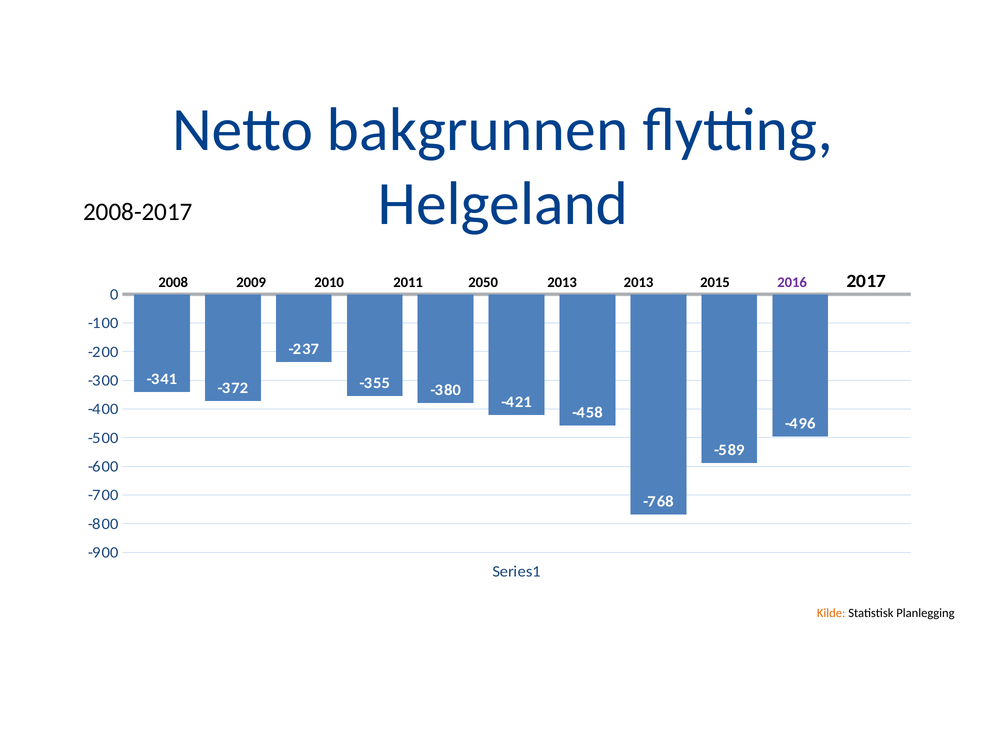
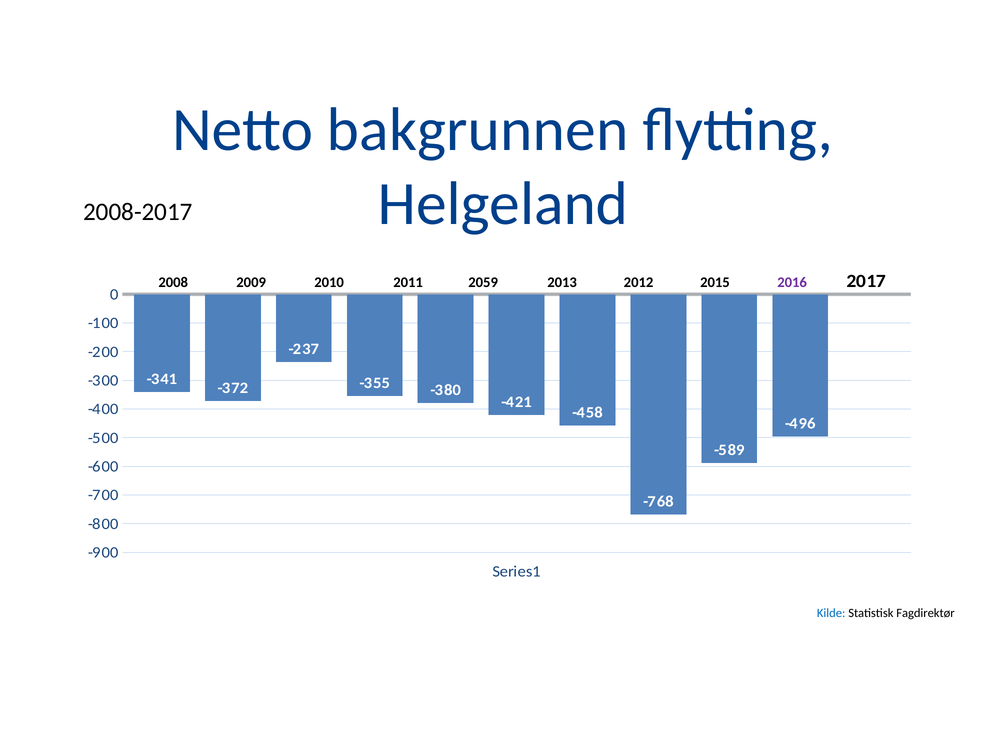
2050: 2050 -> 2059 (483, 282)
2013: 2013 -> 2012 (639, 282)
Kilde colour: orange -> blue (831, 612)
Planlegging: Planlegging -> Fagdirektør (926, 612)
